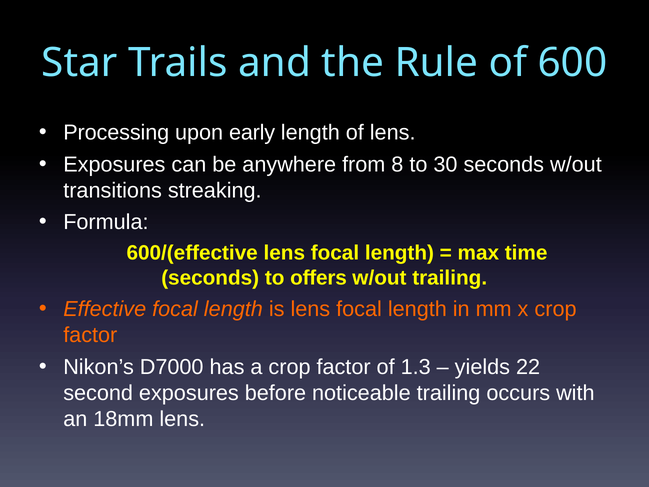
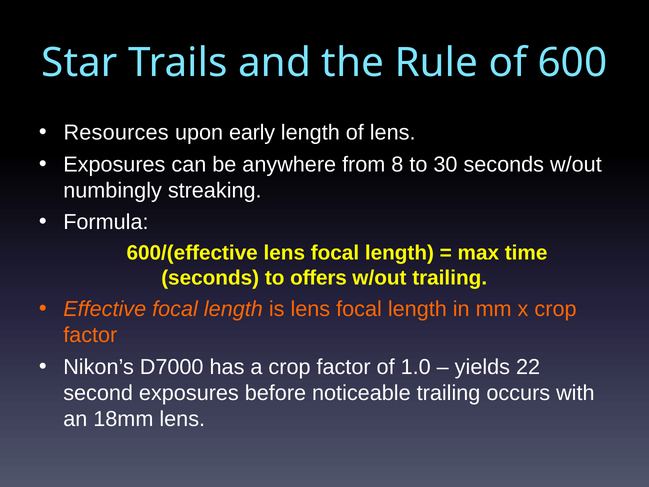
Processing: Processing -> Resources (116, 133)
transitions: transitions -> numbingly (113, 190)
1.3: 1.3 -> 1.0 (416, 367)
